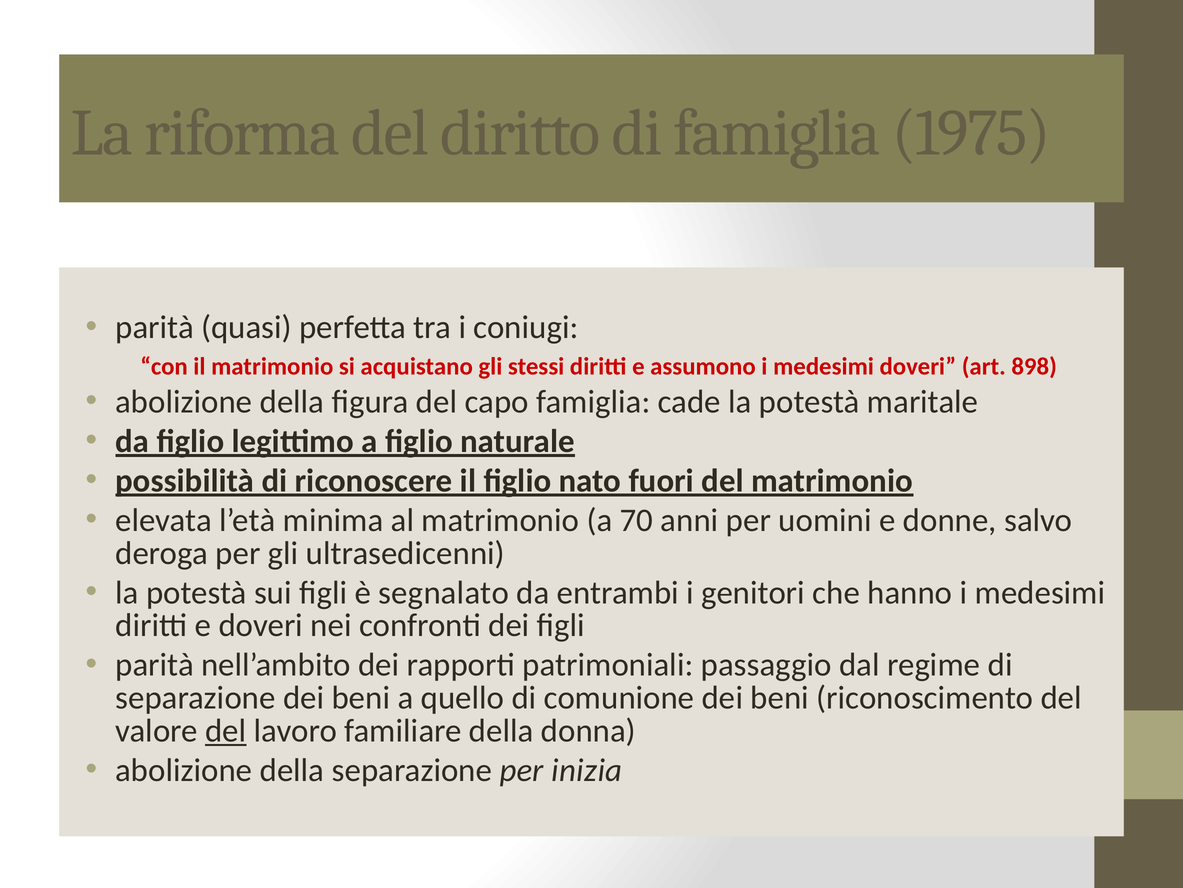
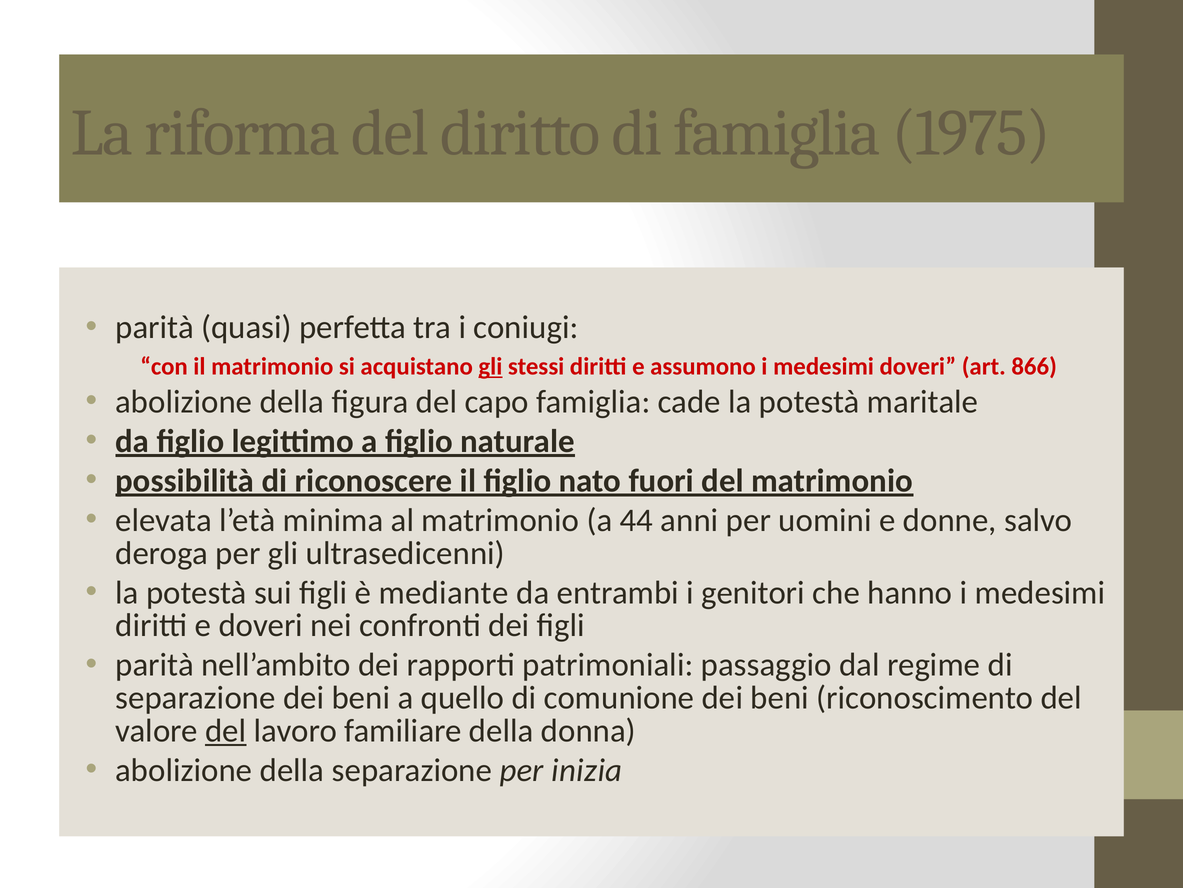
gli underline: none -> present (490, 366)
898: 898 -> 866 (1034, 366)
70: 70 -> 44 (636, 520)
segnalato: segnalato -> mediante (444, 592)
